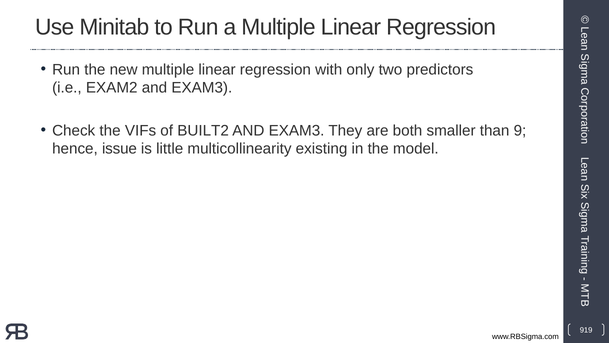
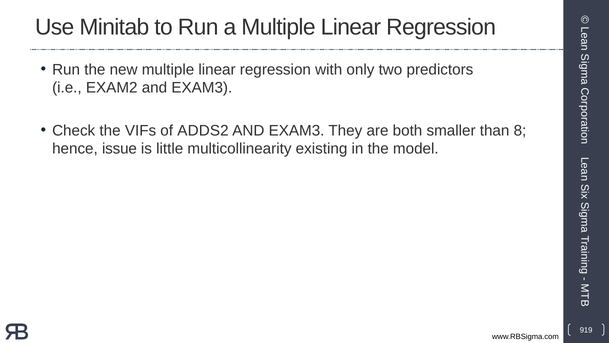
BUILT2: BUILT2 -> ADDS2 (203, 130)
9: 9 -> 8 (520, 130)
